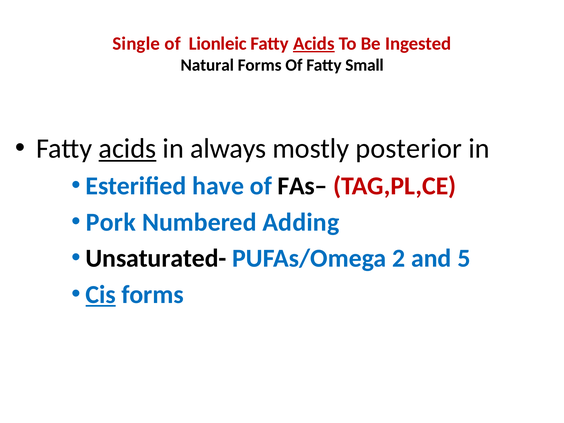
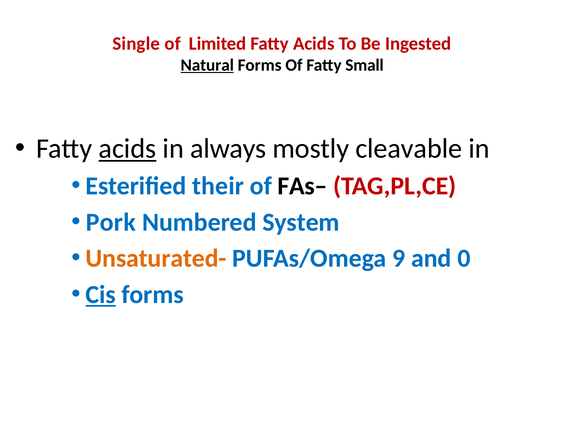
Lionleic: Lionleic -> Limited (218, 44)
Acids underline: present -> none (314, 44)
Natural underline: none -> present (207, 65)
posterior: posterior -> cleavable (409, 149)
have: have -> their (218, 186)
Adding: Adding -> System (301, 222)
Unsaturated- colour: black -> orange (156, 258)
2: 2 -> 9 (399, 258)
5: 5 -> 0 (464, 258)
